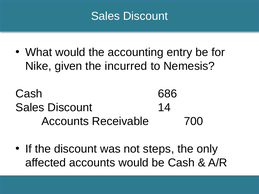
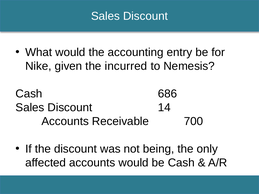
steps: steps -> being (159, 149)
